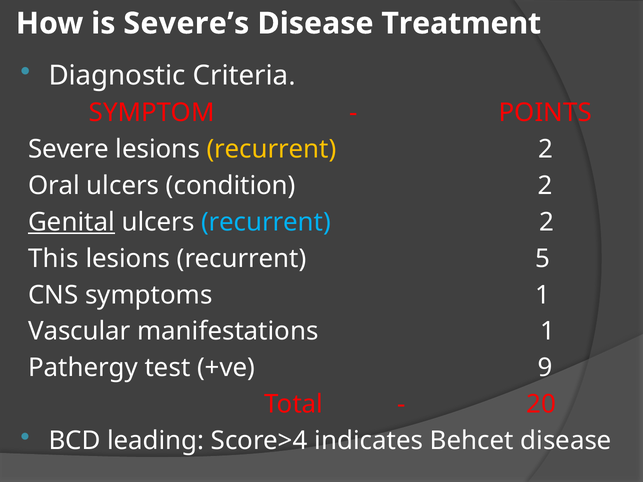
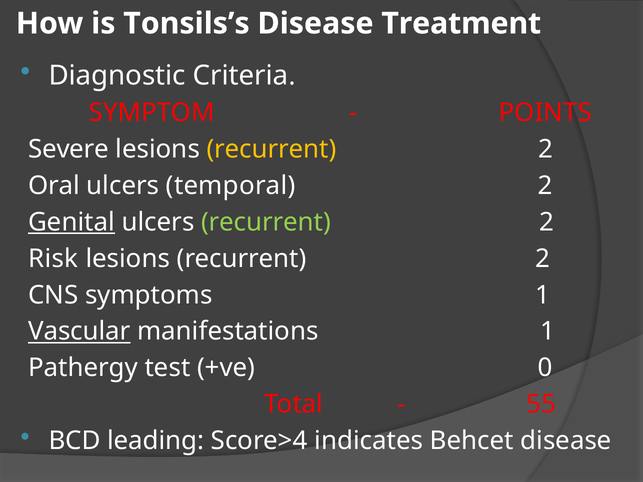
Severe’s: Severe’s -> Tonsils’s (186, 23)
condition: condition -> temporal (231, 186)
recurrent colour: light blue -> light green (266, 222)
This: This -> Risk (53, 259)
5: 5 -> 2 (543, 259)
Vascular underline: none -> present (79, 332)
9: 9 -> 0 (545, 368)
20: 20 -> 55 (541, 405)
